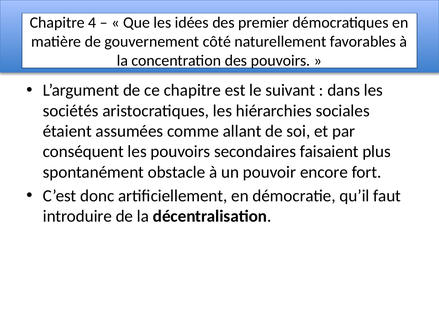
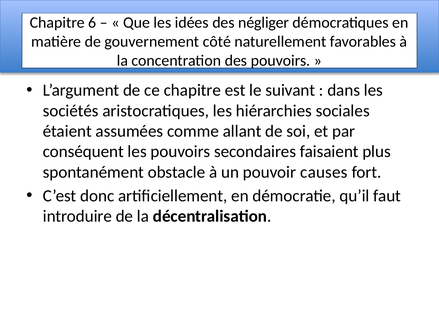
4: 4 -> 6 (92, 23)
premier: premier -> négliger (264, 23)
encore: encore -> causes (324, 172)
